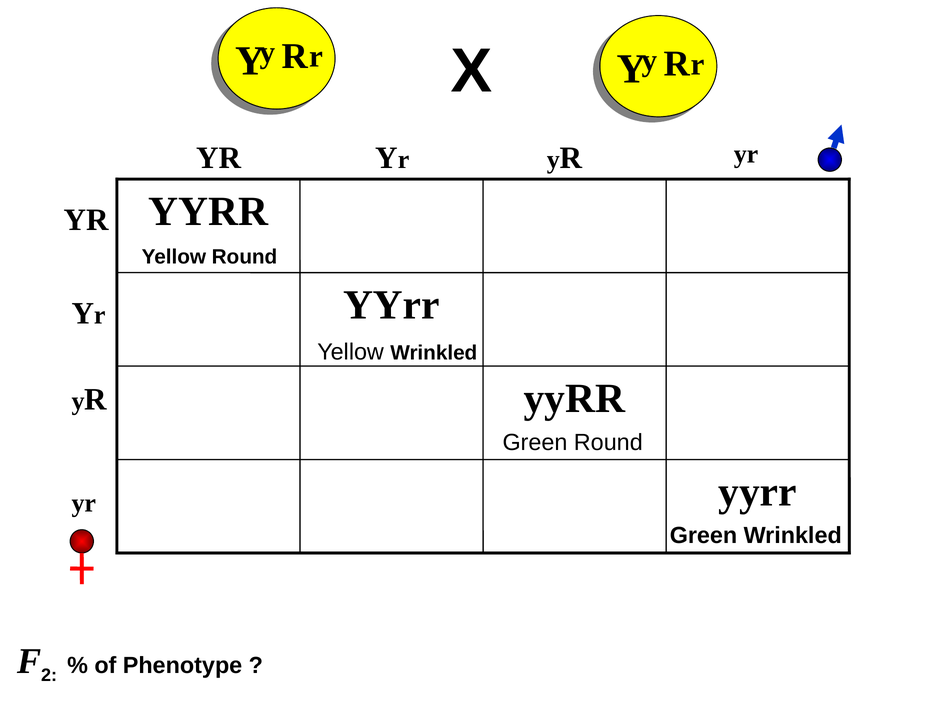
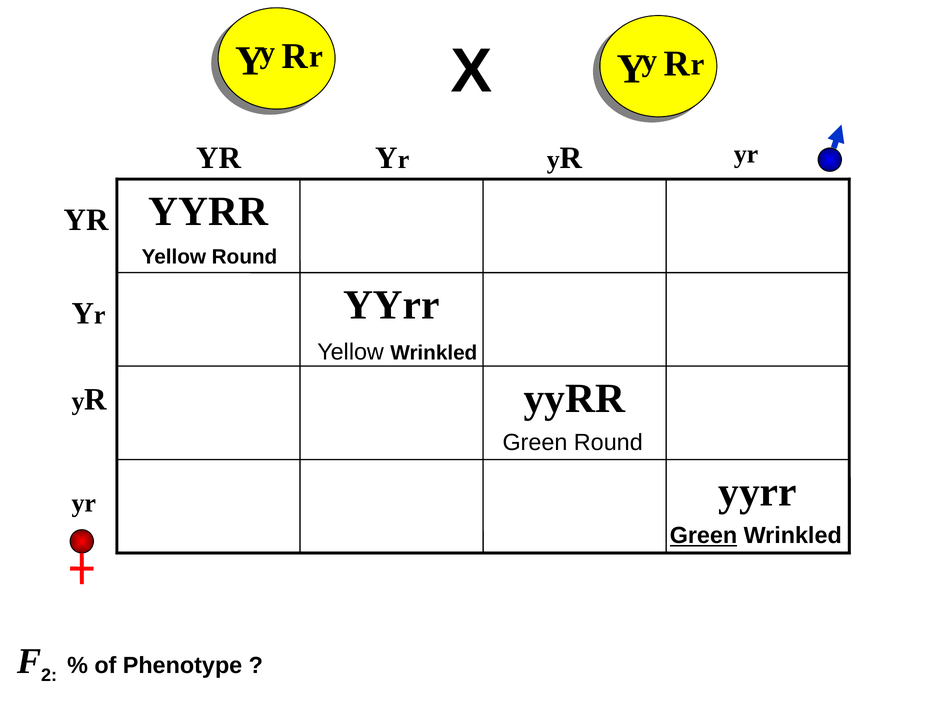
Green underline: none -> present (703, 536)
